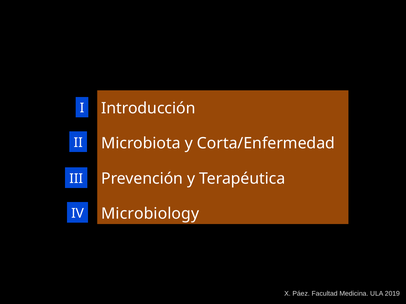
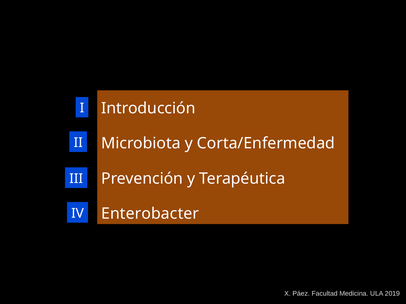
Microbiology: Microbiology -> Enterobacter (150, 214)
